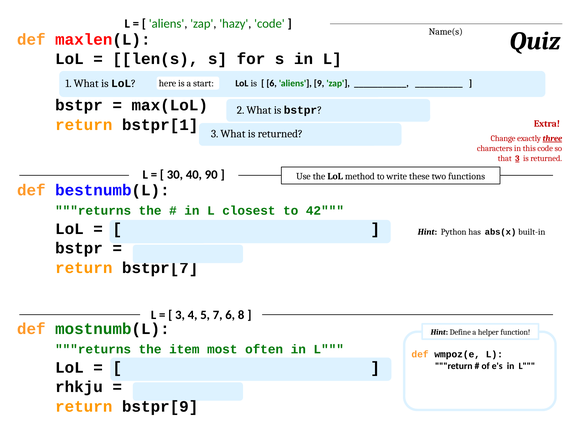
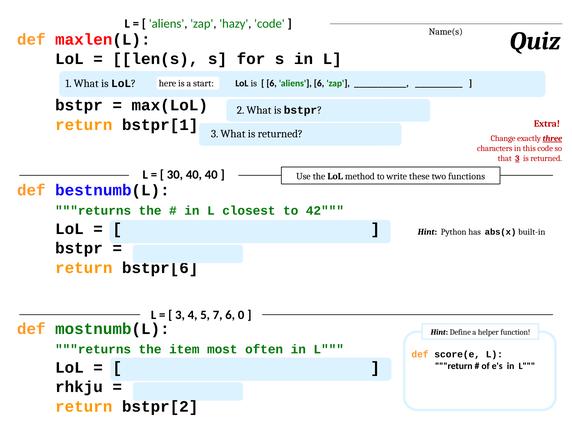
aliens 9: 9 -> 6 (319, 83)
40 90: 90 -> 40 (211, 175)
bstpr[7: bstpr[7 -> bstpr[6 (160, 268)
8: 8 -> 0 (241, 315)
wmpoz(e: wmpoz(e -> score(e (457, 355)
bstpr[9: bstpr[9 -> bstpr[2 (160, 406)
